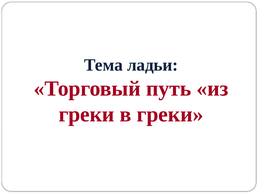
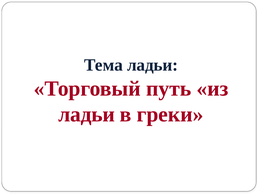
греки: греки -> ладьи (87, 114)
